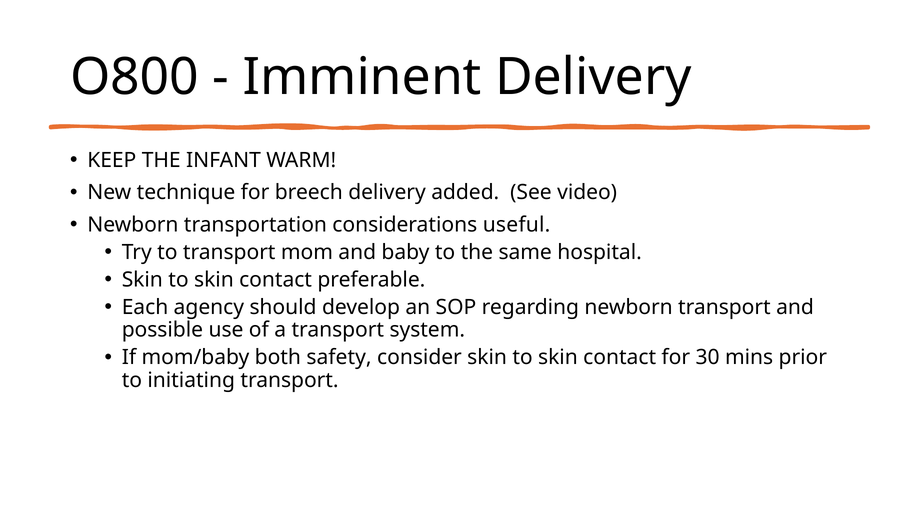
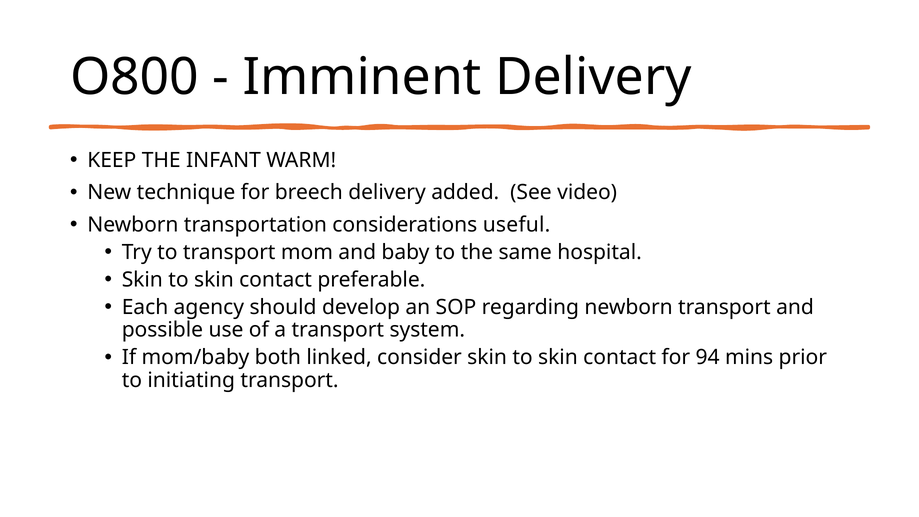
safety: safety -> linked (339, 357)
30: 30 -> 94 (708, 357)
